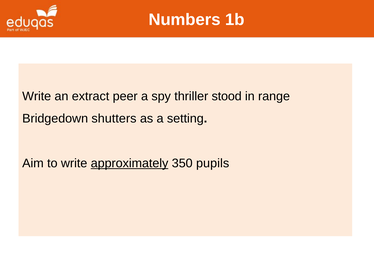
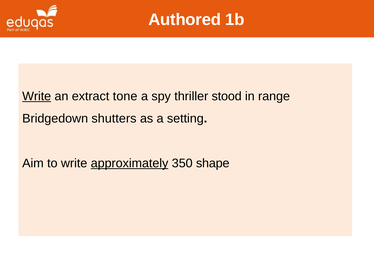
Numbers: Numbers -> Authored (185, 20)
Write underline: none -> present (37, 96)
peer: peer -> tone (125, 96)
pupils: pupils -> shape (213, 164)
